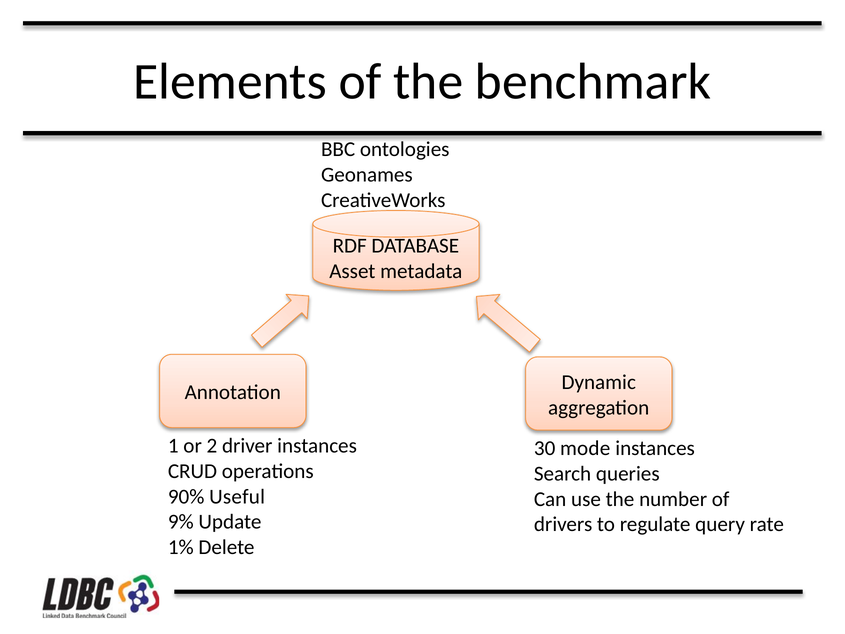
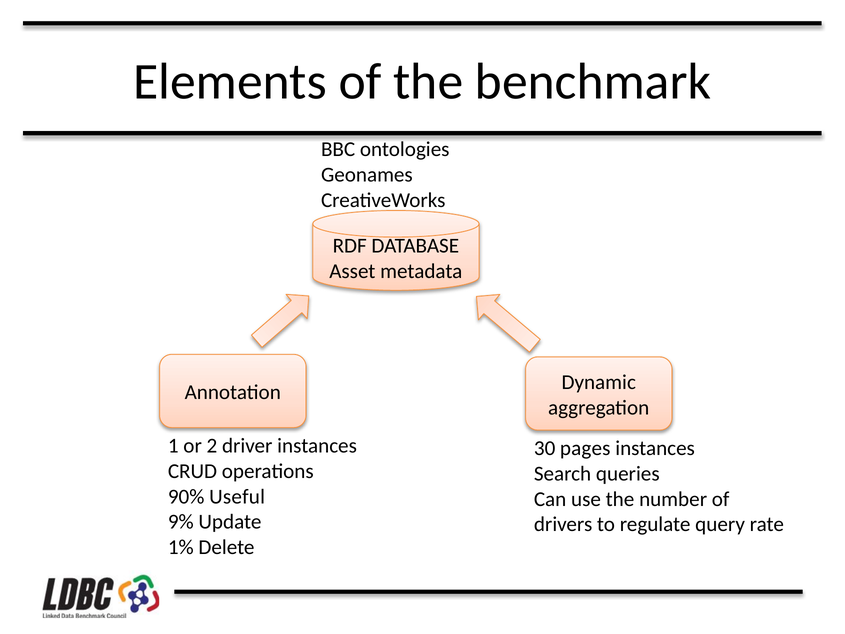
mode: mode -> pages (585, 448)
